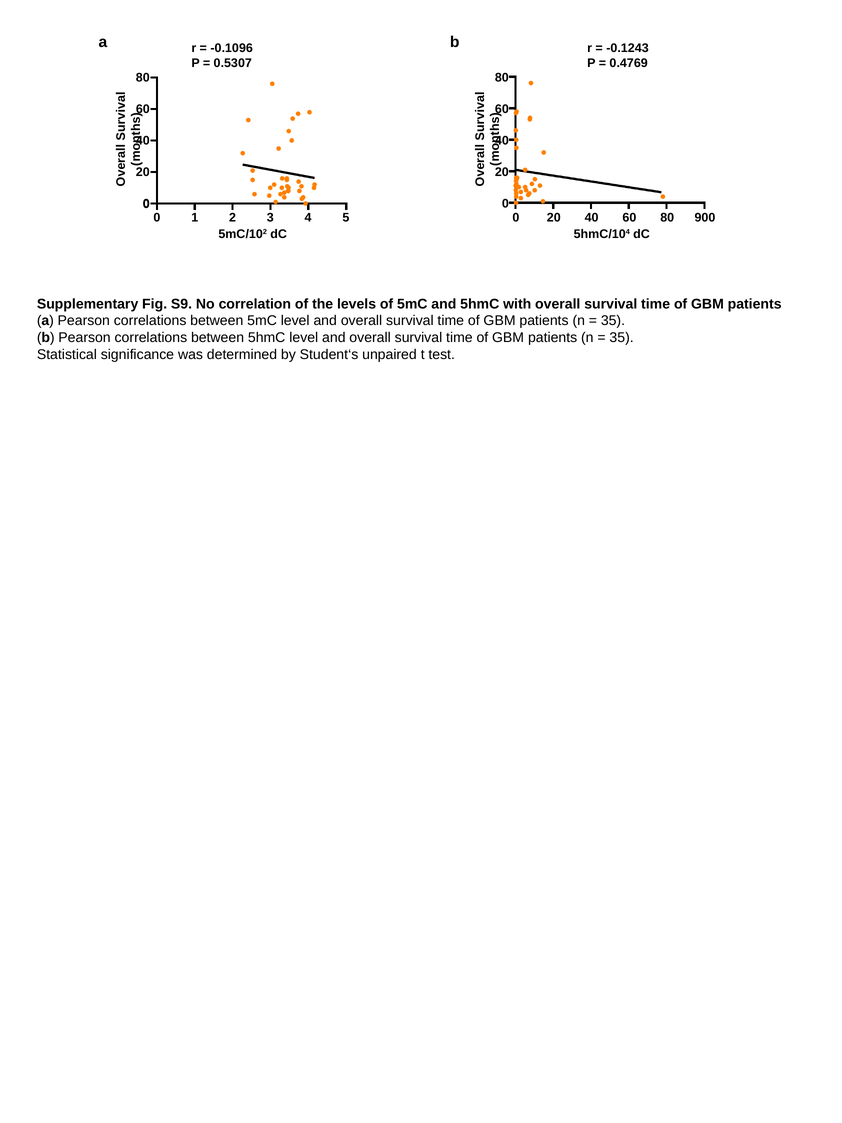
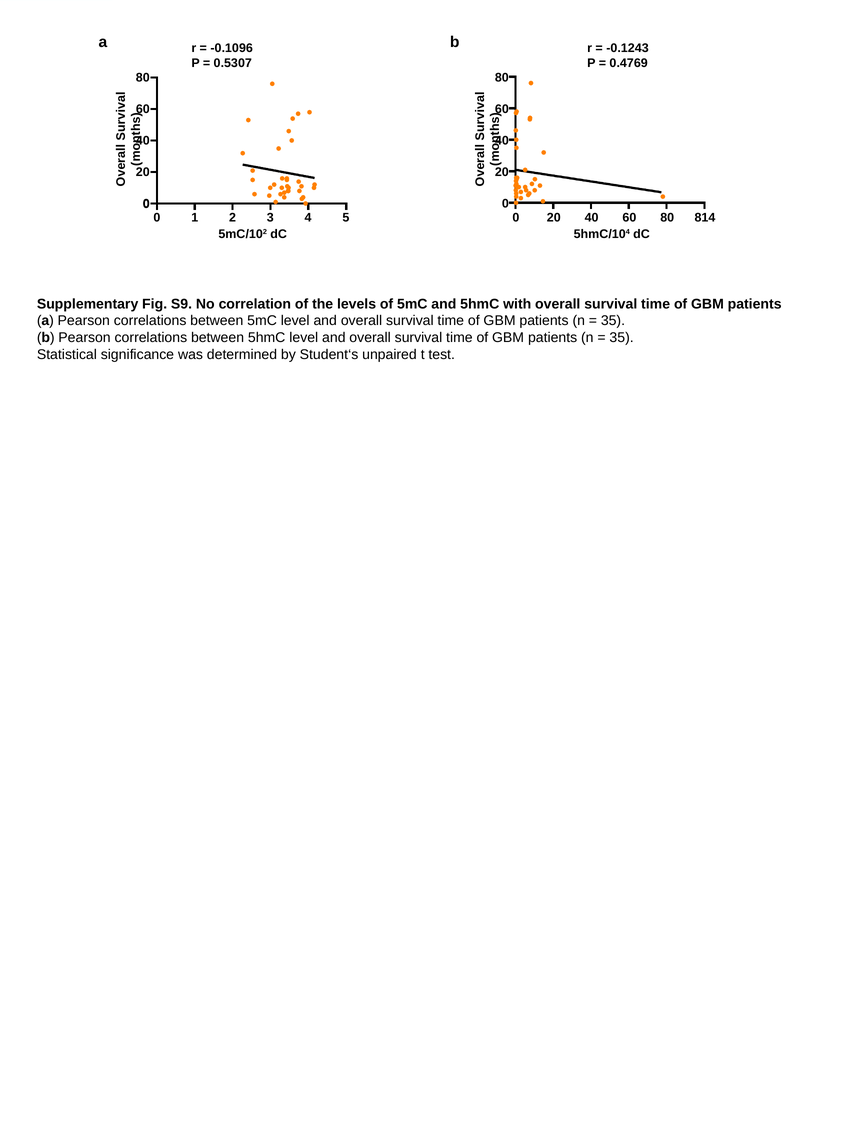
900: 900 -> 814 (705, 217)
